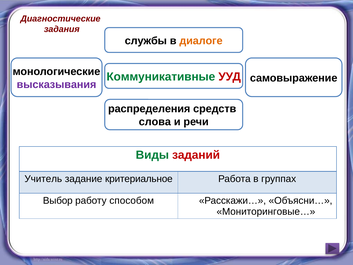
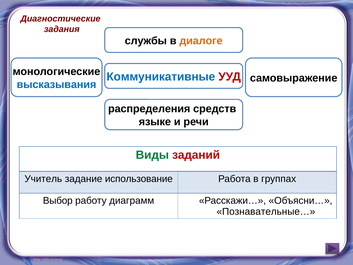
Коммуникативные colour: green -> blue (161, 77)
высказывания colour: purple -> blue (56, 84)
слова: слова -> языке (155, 122)
критериальное: критериальное -> использование (139, 179)
способом: способом -> диаграмм (132, 200)
Мониторинговые…: Мониторинговые… -> Познавательные… (266, 211)
